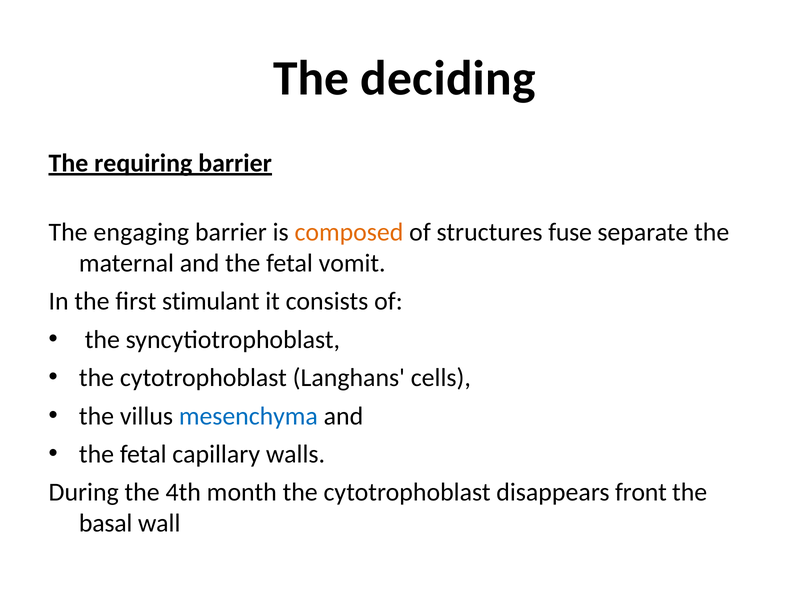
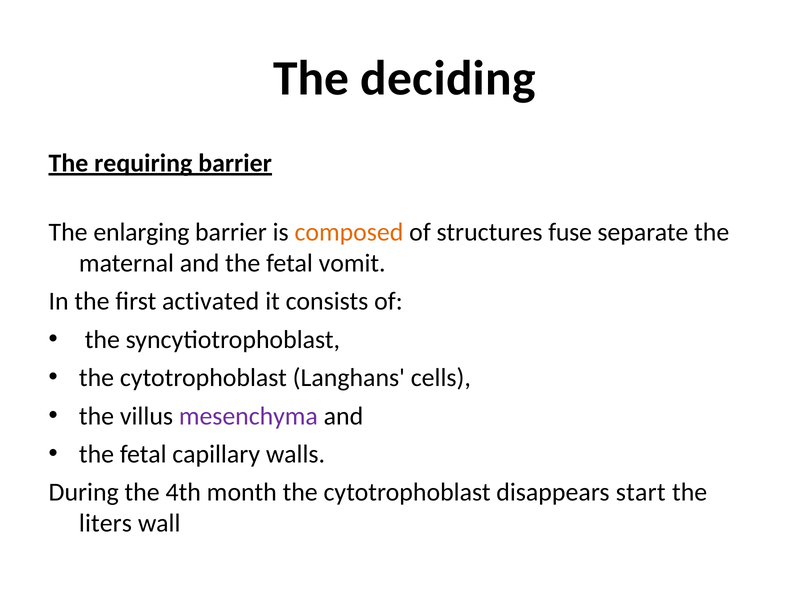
engaging: engaging -> enlarging (141, 232)
stimulant: stimulant -> activated (211, 302)
mesenchyma colour: blue -> purple (248, 416)
front: front -> start (641, 493)
basal: basal -> liters (105, 524)
